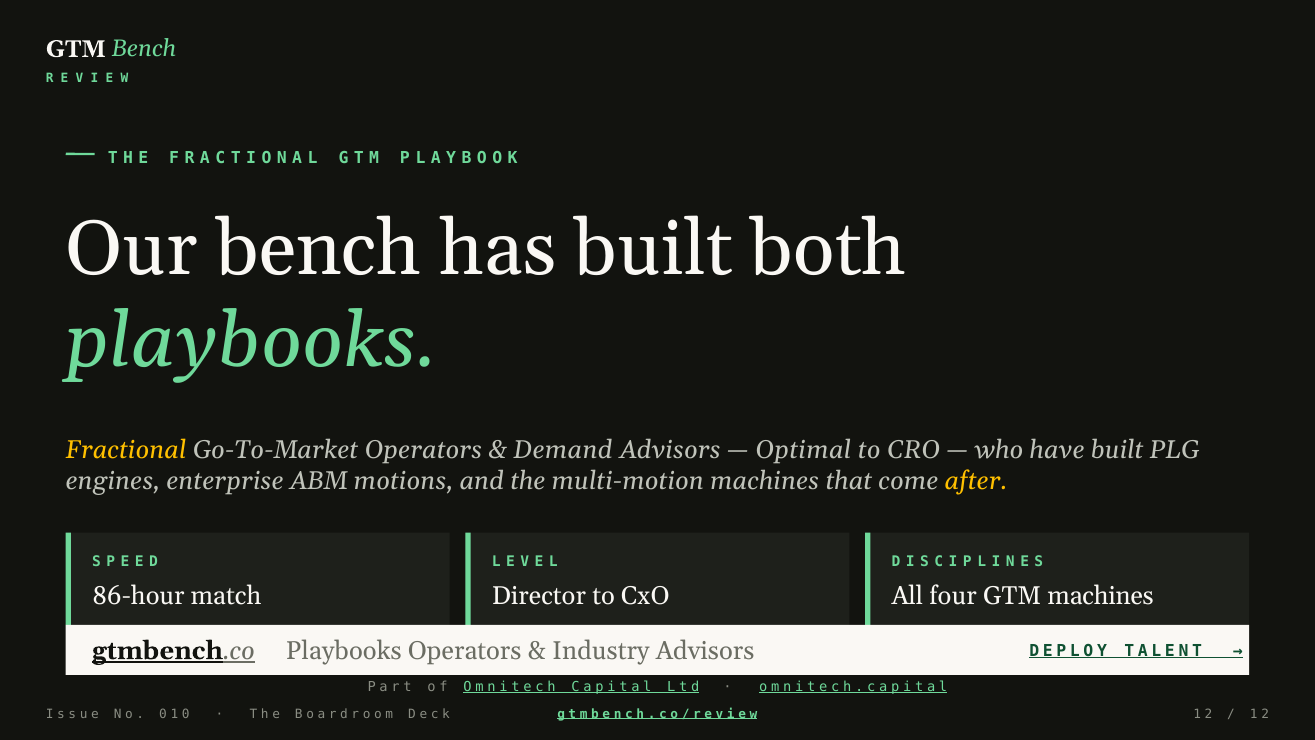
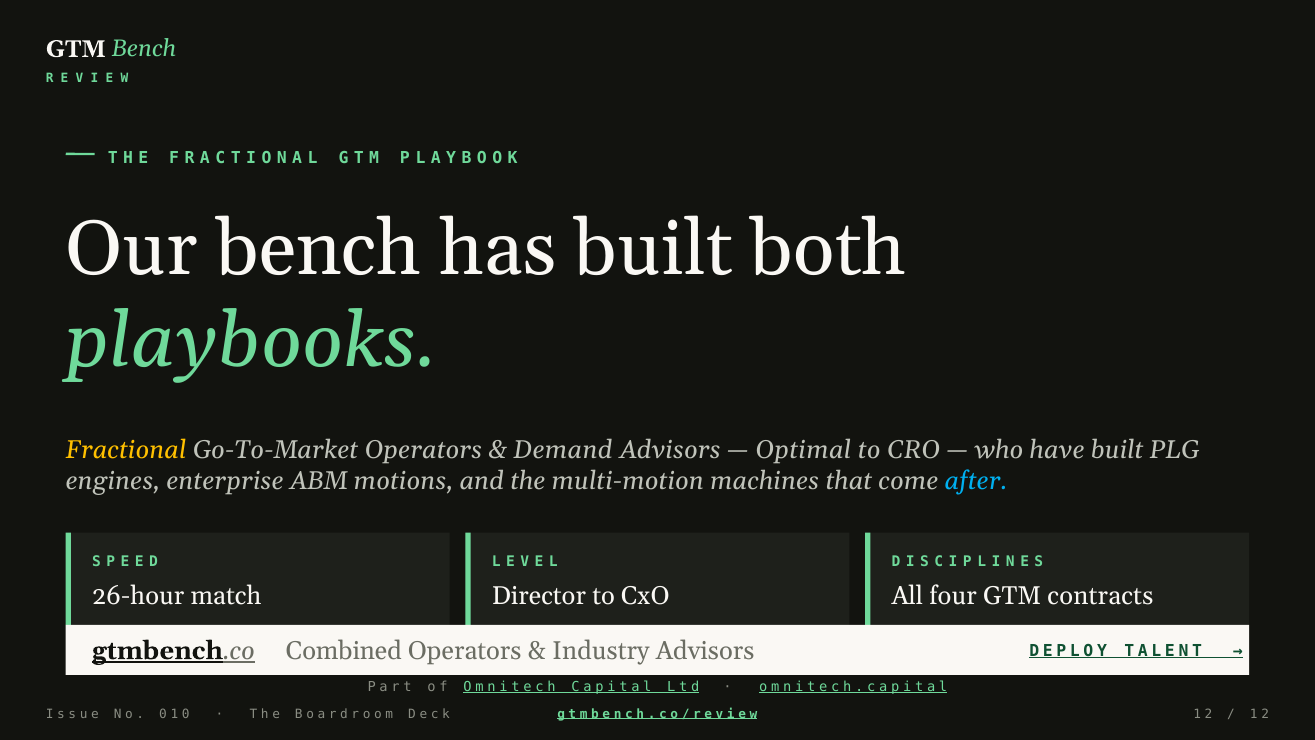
after colour: yellow -> light blue (976, 481)
86-hour: 86-hour -> 26-hour (138, 596)
GTM machines: machines -> contracts (1100, 596)
gtmbench.co Playbooks: Playbooks -> Combined (344, 650)
